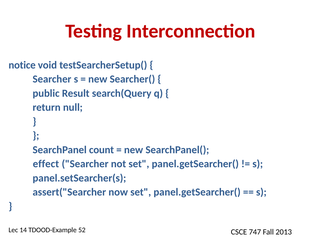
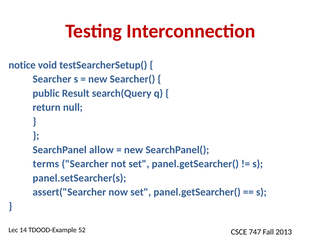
count: count -> allow (101, 150)
effect: effect -> terms (46, 164)
